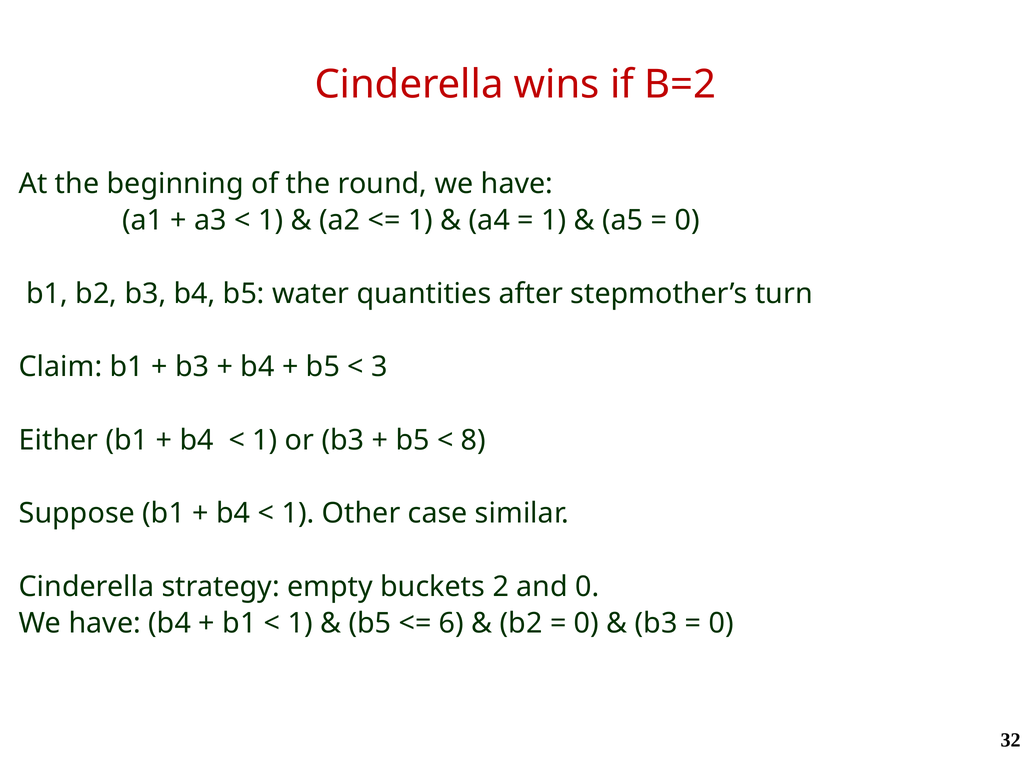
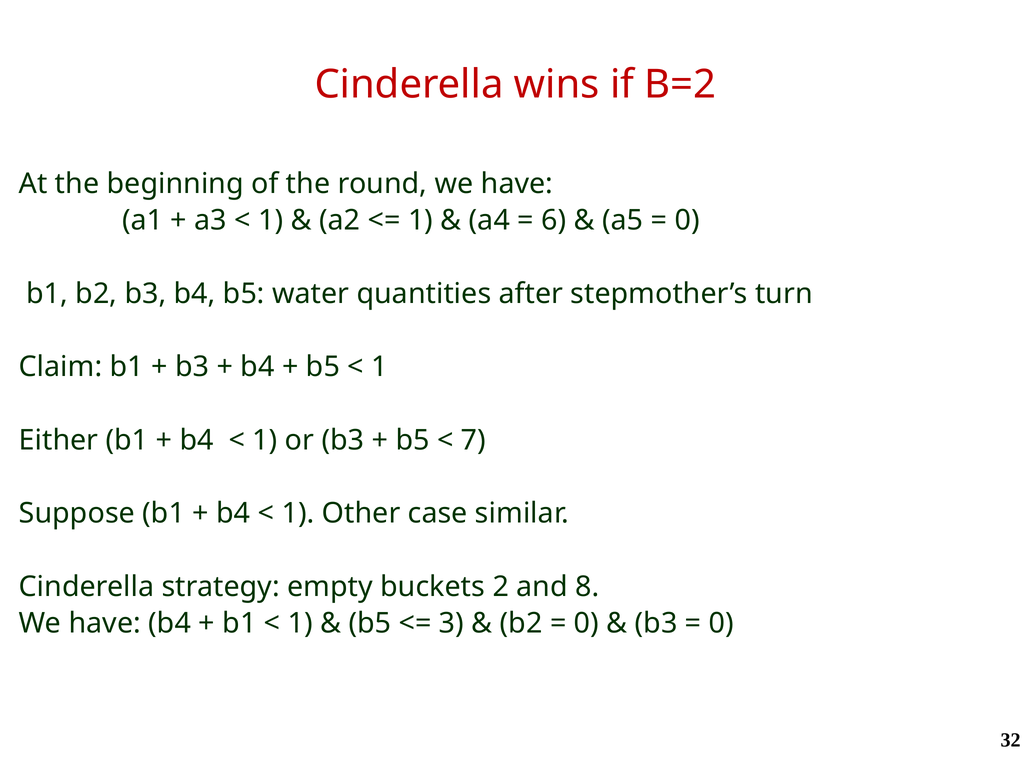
1: 1 -> 6 (554, 220)
3: 3 -> 1 (380, 367)
8: 8 -> 7 (473, 440)
and 0: 0 -> 8 (587, 587)
6: 6 -> 3 (451, 624)
